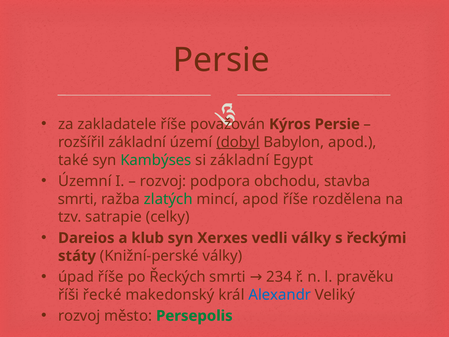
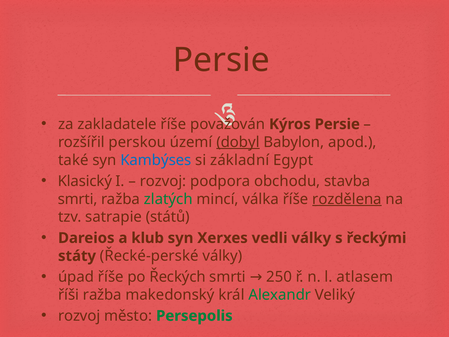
rozšířil základní: základní -> perskou (137, 142)
Kambýses colour: green -> blue (156, 160)
Územní: Územní -> Klasický (85, 181)
mincí apod: apod -> válka (261, 199)
rozdělena underline: none -> present (347, 199)
celky: celky -> států (168, 217)
Knižní-perské: Knižní-perské -> Řecké-perské (149, 256)
234: 234 -> 250 (279, 277)
pravěku: pravěku -> atlasem (365, 277)
říši řecké: řecké -> ražba (102, 295)
Alexandr colour: blue -> green (280, 295)
